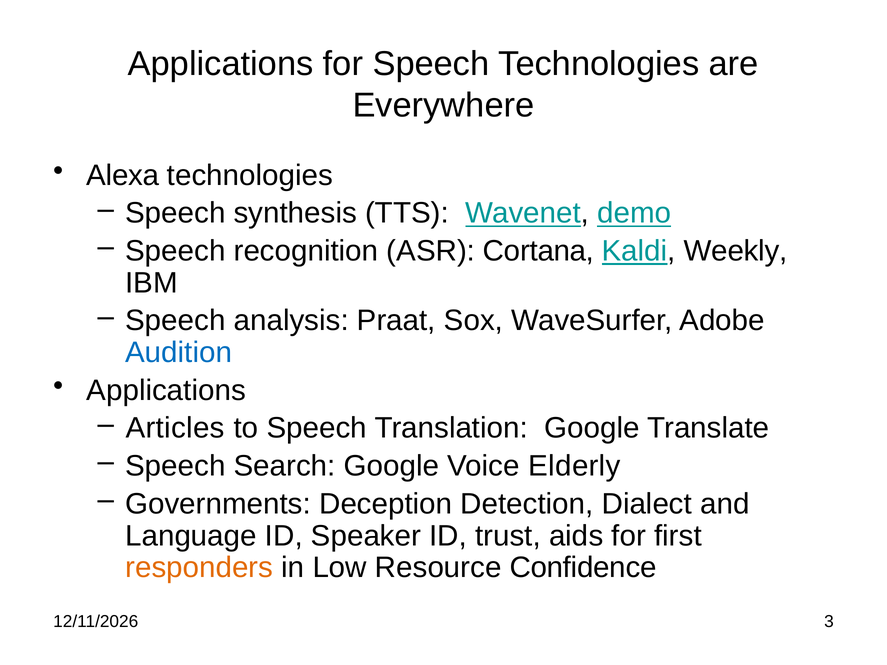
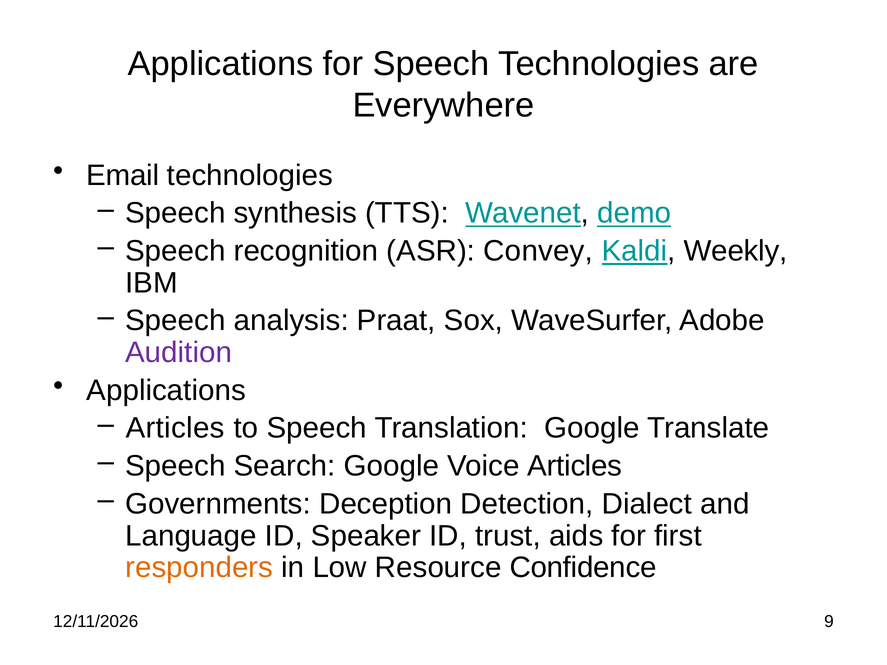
Alexa: Alexa -> Email (123, 175)
Cortana: Cortana -> Convey (538, 251)
Audition colour: blue -> purple (179, 353)
Voice Elderly: Elderly -> Articles (575, 466)
3: 3 -> 9 (829, 622)
